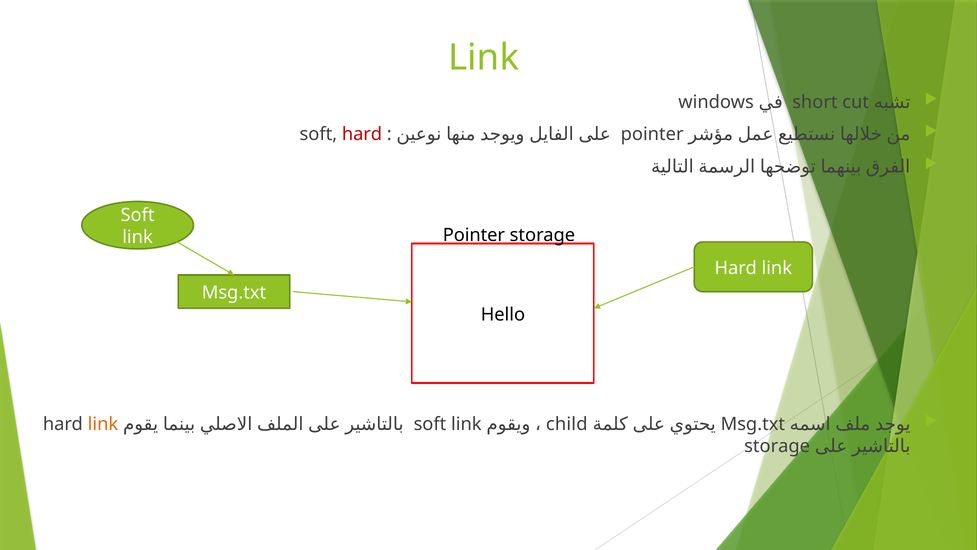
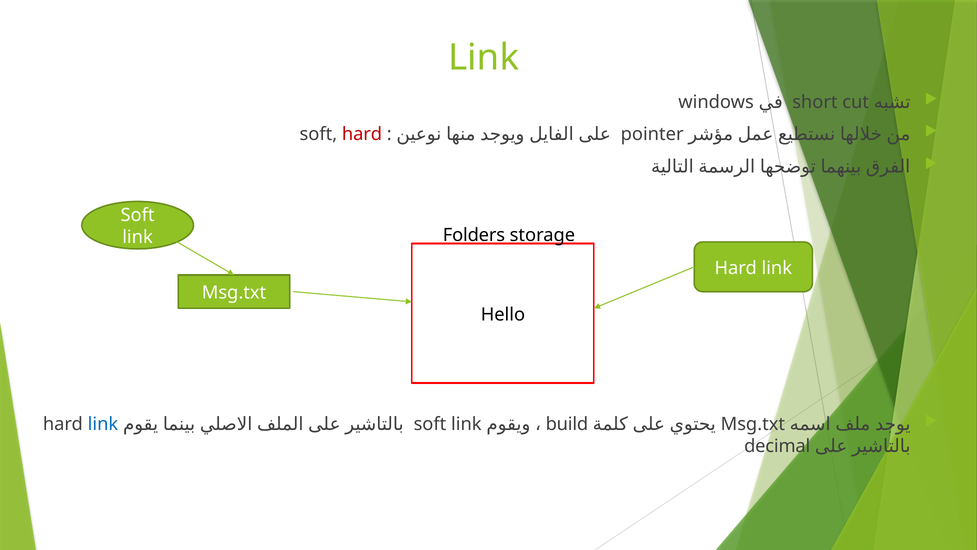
Pointer: Pointer -> Folders (474, 235)
link colour: orange -> blue (103, 424)
child: child -> build (567, 424)
storage: storage -> decimal (777, 446)
